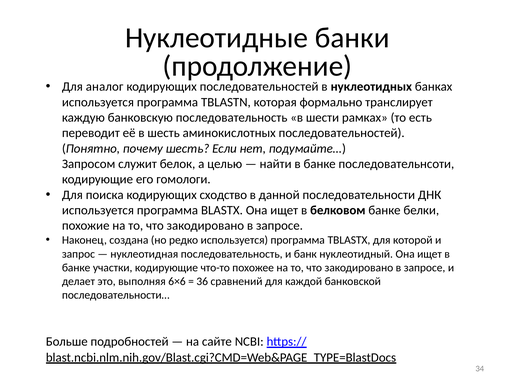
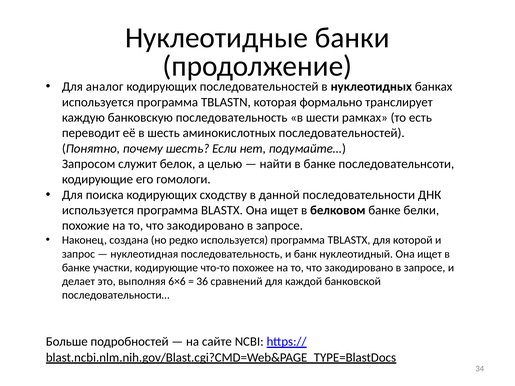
сходство: сходство -> сходству (223, 195)
